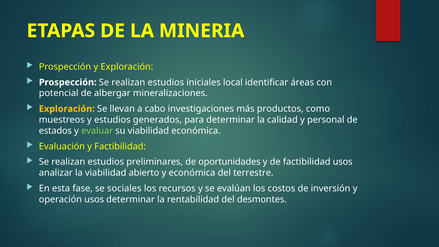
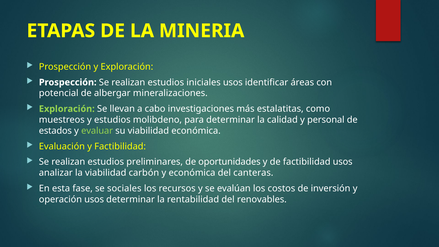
iniciales local: local -> usos (233, 82)
Exploración colour: yellow -> light green (67, 109)
productos: productos -> estalatitas (280, 109)
generados: generados -> molibdeno (157, 120)
abierto: abierto -> carbón (144, 173)
terrestre: terrestre -> canteras (253, 173)
desmontes: desmontes -> renovables (262, 199)
